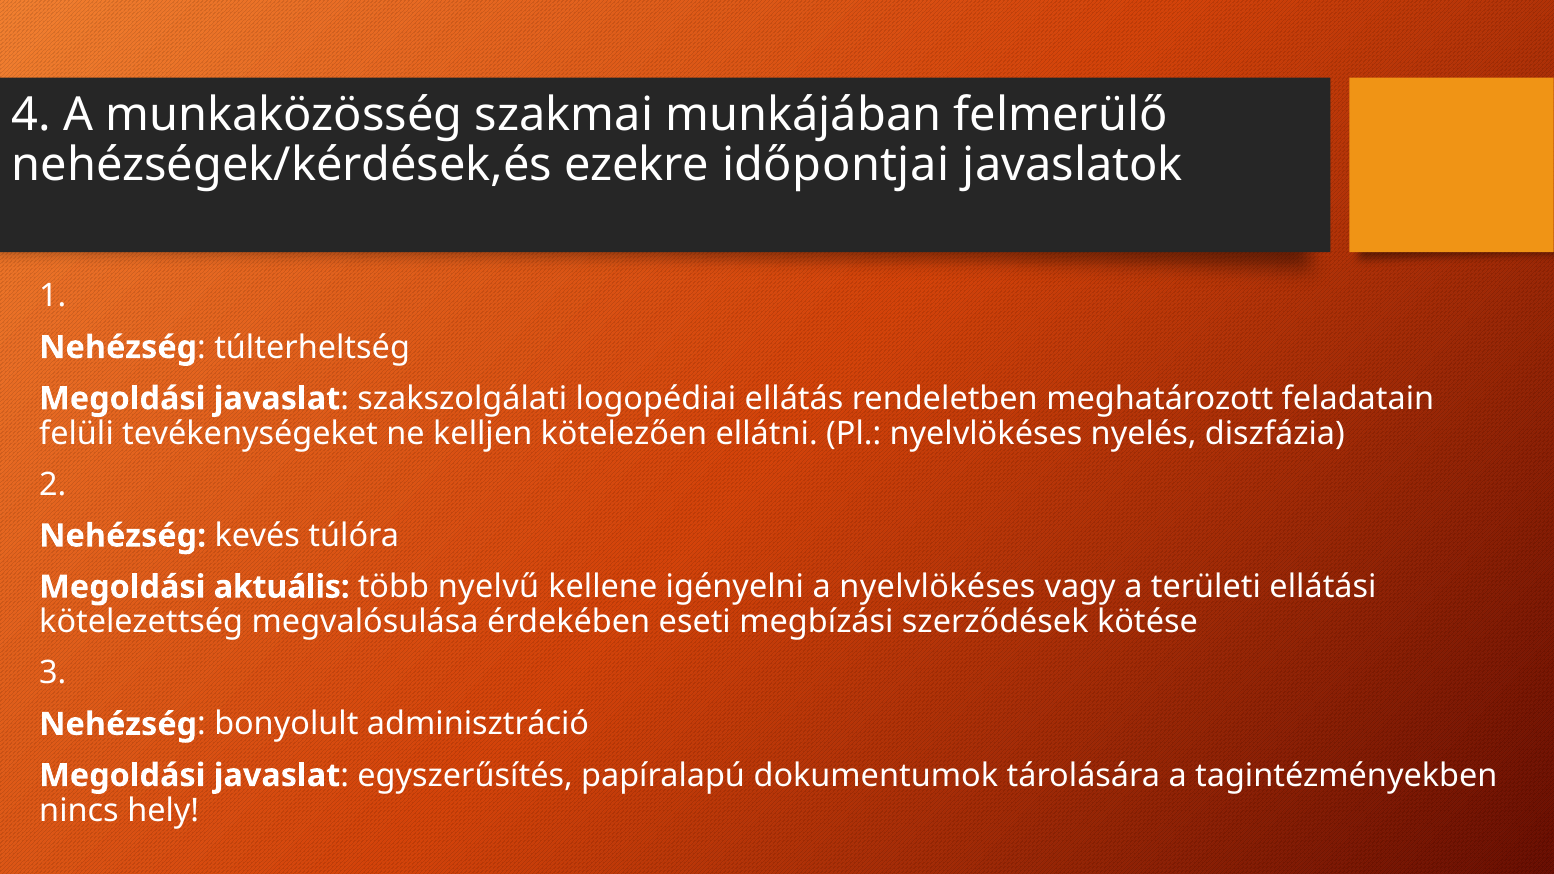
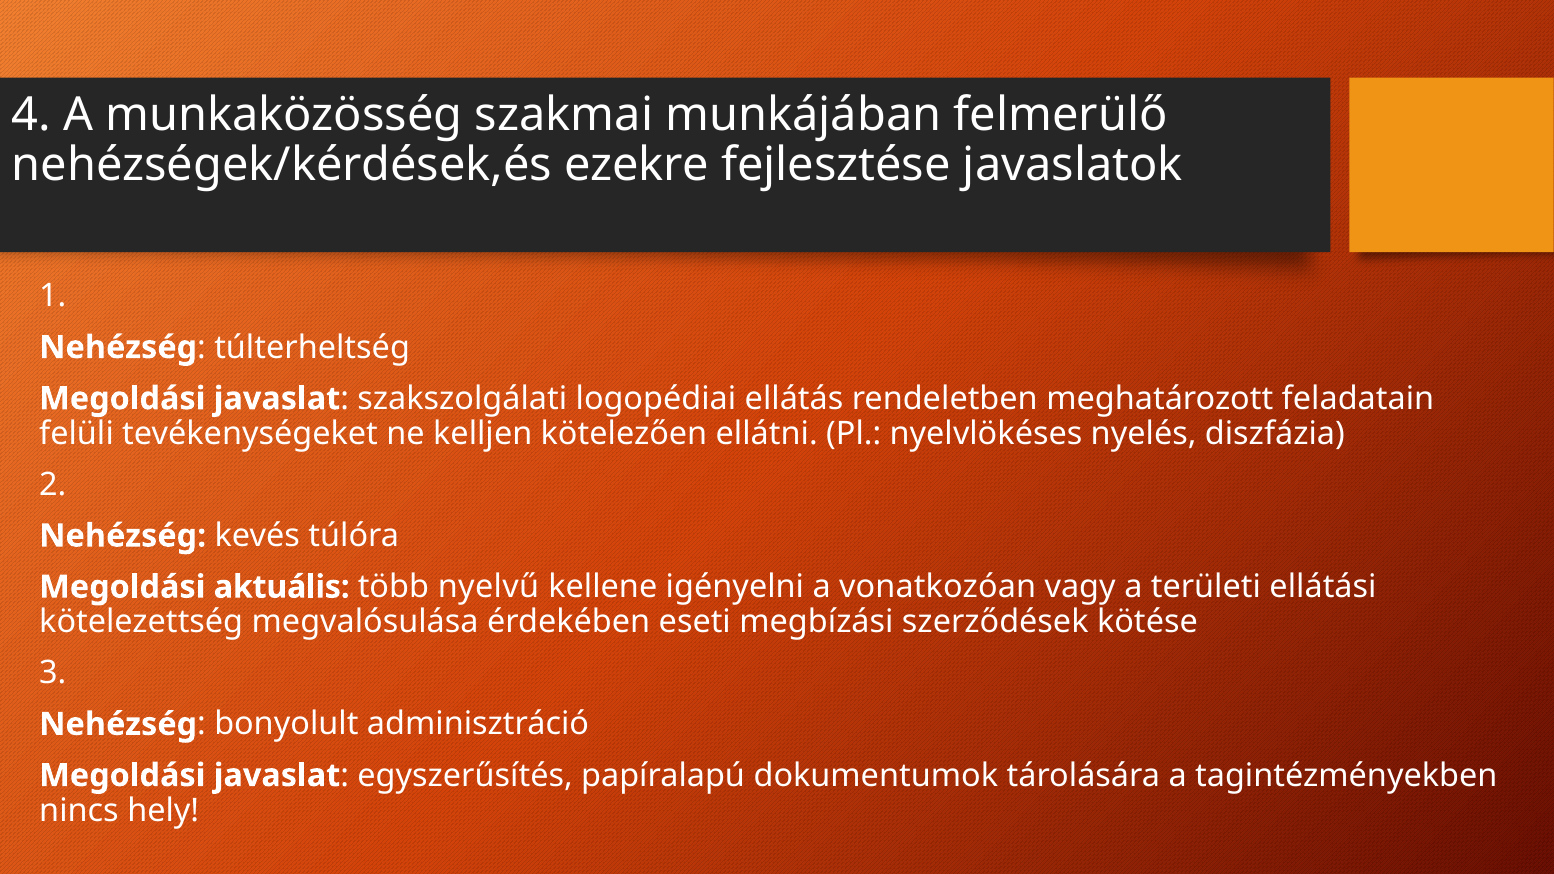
időpontjai: időpontjai -> fejlesztése (836, 166)
a nyelvlökéses: nyelvlökéses -> vonatkozóan (938, 587)
